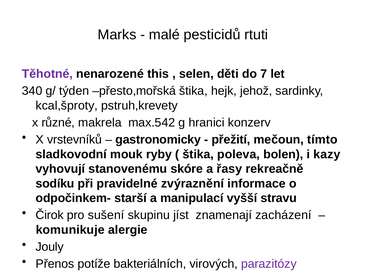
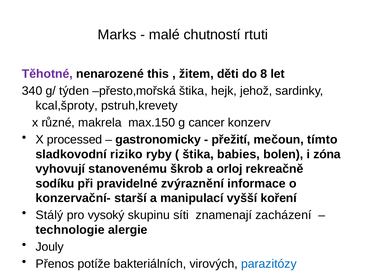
pesticidů: pesticidů -> chutností (212, 35)
selen: selen -> žitem (196, 74)
7: 7 -> 8 (264, 74)
max.542: max.542 -> max.150 (152, 123)
hranici: hranici -> cancer (207, 123)
vrstevníků: vrstevníků -> processed (75, 140)
mouk: mouk -> riziko (126, 155)
poleva: poleva -> babies (239, 155)
kazy: kazy -> zóna (327, 155)
skóre: skóre -> škrob (187, 169)
řasy: řasy -> orloj (230, 169)
odpočinkem-: odpočinkem- -> konzervační- (73, 198)
stravu: stravu -> koření (279, 198)
Čirok: Čirok -> Stálý (50, 216)
sušení: sušení -> vysoký (106, 216)
jíst: jíst -> síti (181, 216)
komunikuje: komunikuje -> technologie (70, 230)
parazitózy colour: purple -> blue (269, 264)
